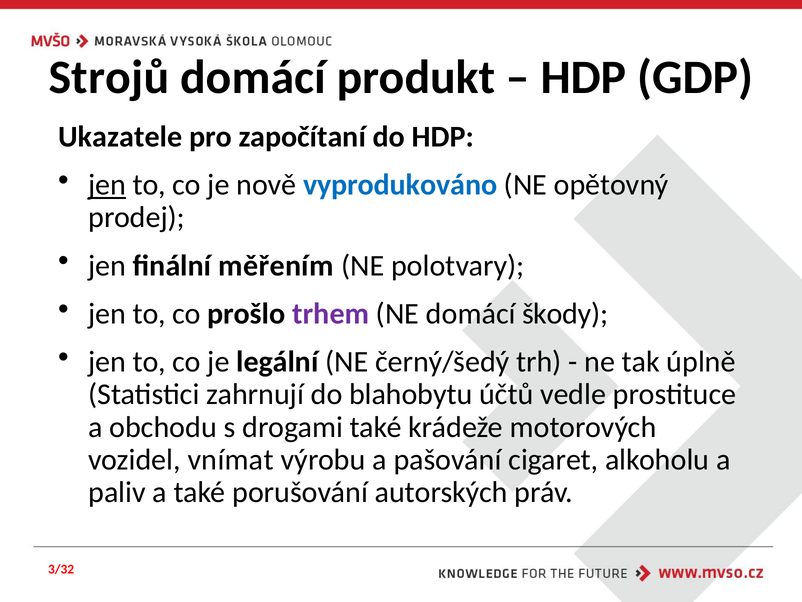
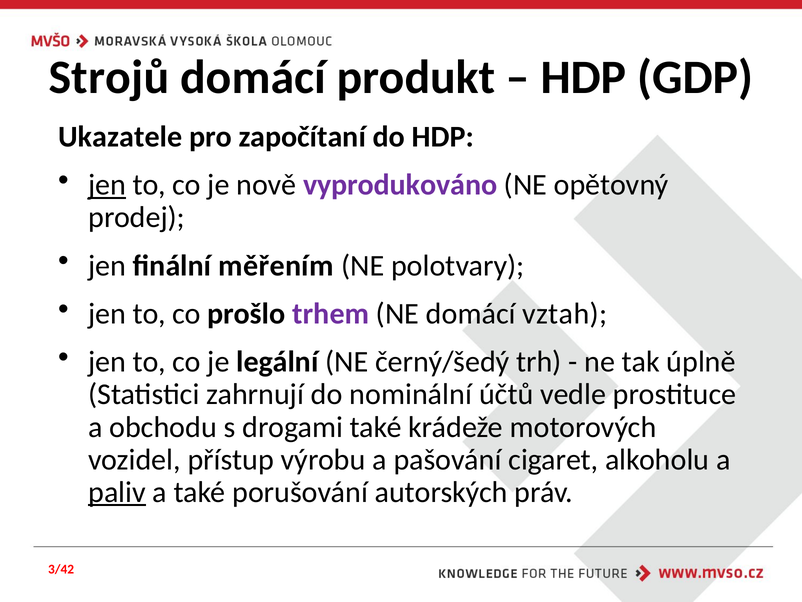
vyprodukováno colour: blue -> purple (400, 185)
škody: škody -> vztah (565, 314)
blahobytu: blahobytu -> nominální (411, 394)
vnímat: vnímat -> přístup (231, 459)
paliv underline: none -> present (117, 492)
3/32: 3/32 -> 3/42 (61, 569)
